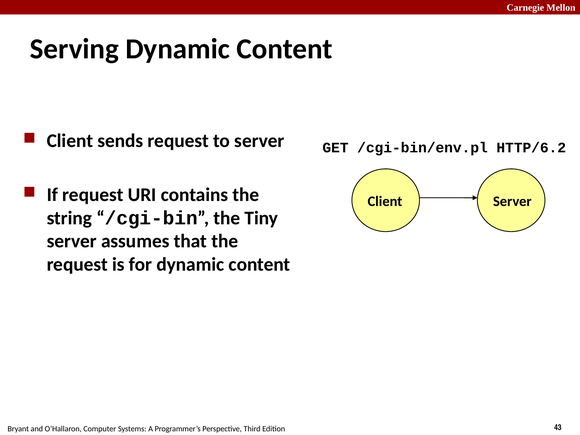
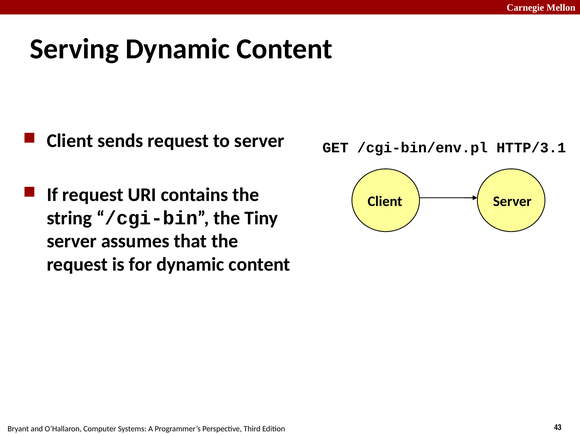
HTTP/6.2: HTTP/6.2 -> HTTP/3.1 (531, 148)
